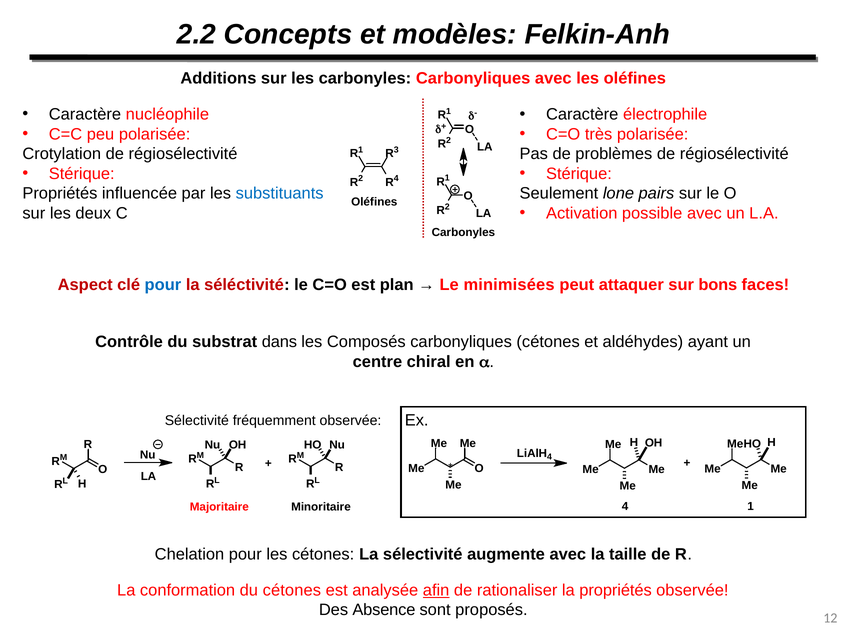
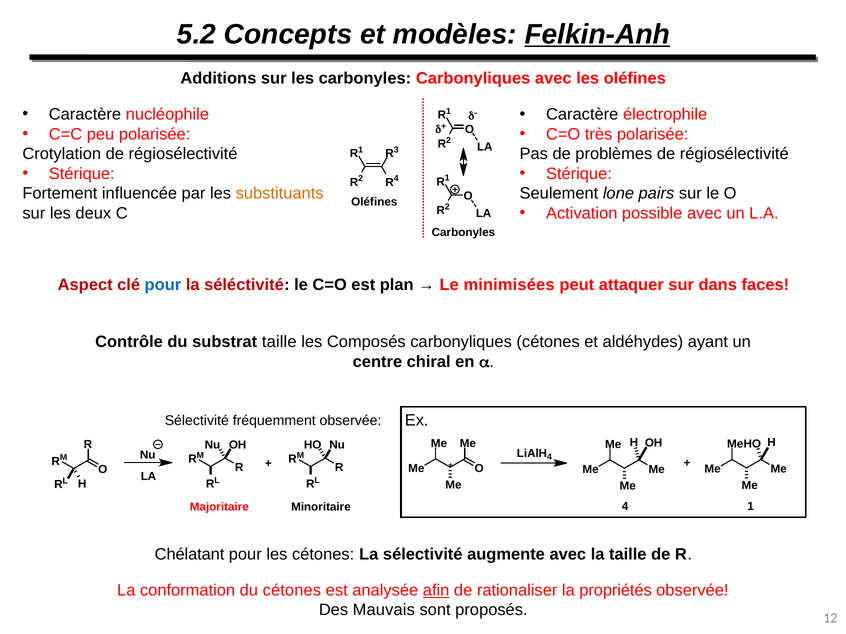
2.2: 2.2 -> 5.2 (196, 34)
Felkin-Anh underline: none -> present (597, 34)
Propriétés: Propriétés -> Fortement (60, 194)
substituants colour: blue -> orange (280, 194)
bons: bons -> dans (718, 285)
substrat dans: dans -> taille (279, 342)
Chelation: Chelation -> Chélatant (190, 555)
Absence: Absence -> Mauvais (384, 610)
